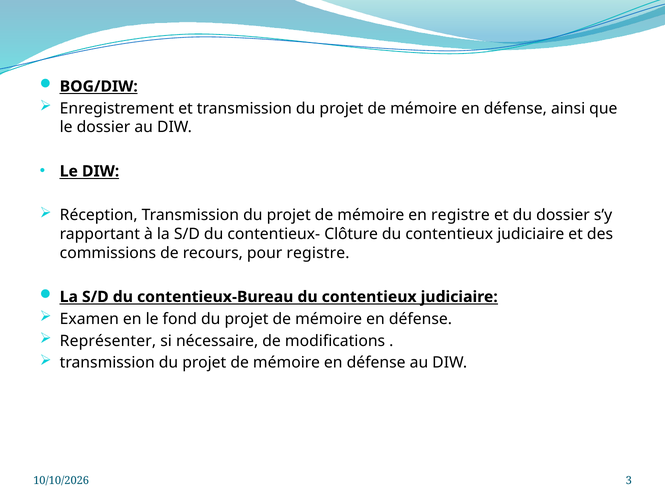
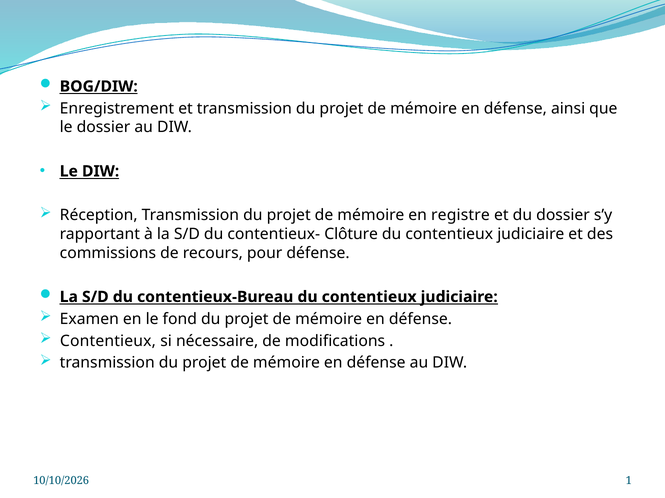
pour registre: registre -> défense (318, 253)
Représenter: Représenter -> Contentieux (108, 341)
3: 3 -> 1 (629, 481)
